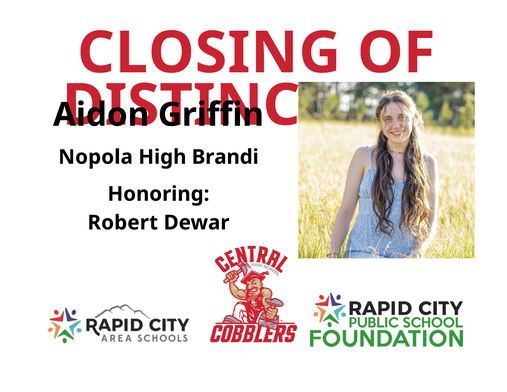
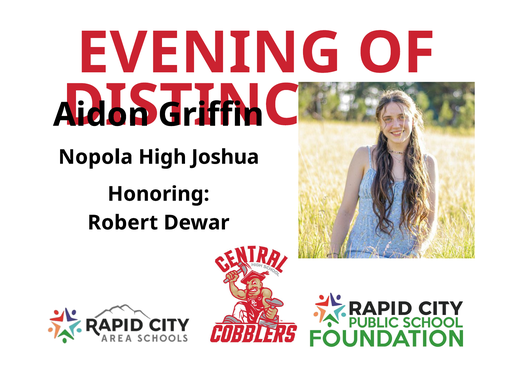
CLOSING: CLOSING -> EVENING (209, 53)
Brandi: Brandi -> Joshua (225, 157)
